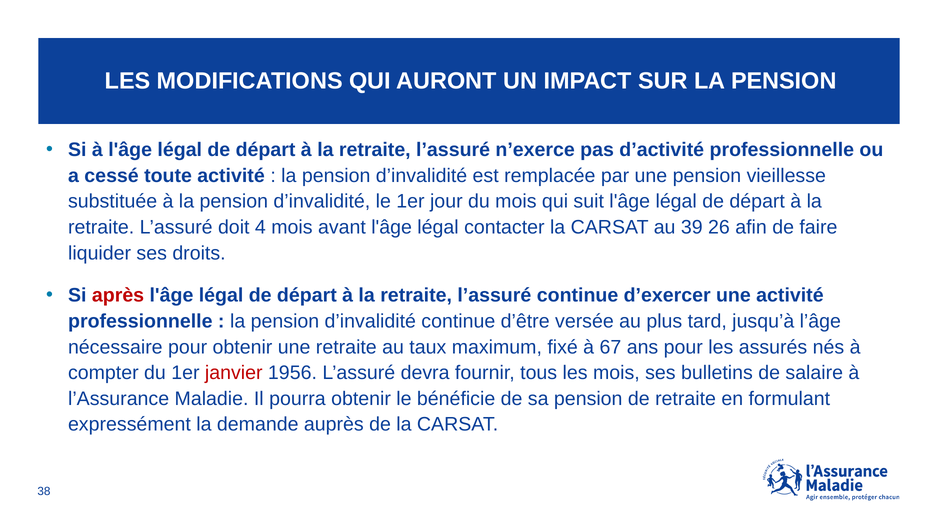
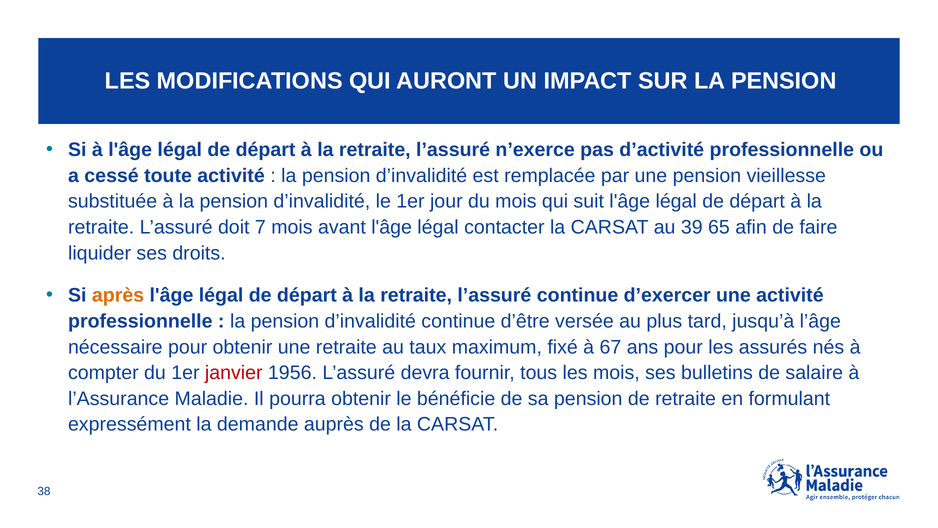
4: 4 -> 7 (260, 227)
26: 26 -> 65 (719, 227)
après colour: red -> orange (118, 295)
